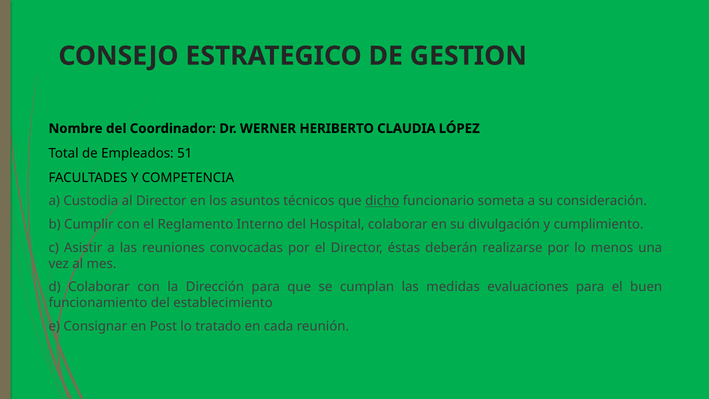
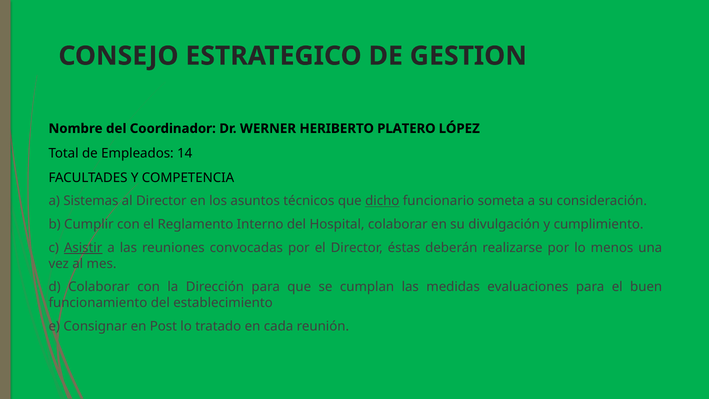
CLAUDIA: CLAUDIA -> PLATERO (406, 128)
51: 51 -> 14 (185, 153)
Custodia: Custodia -> Sistemas (91, 201)
Asistir underline: none -> present (83, 248)
